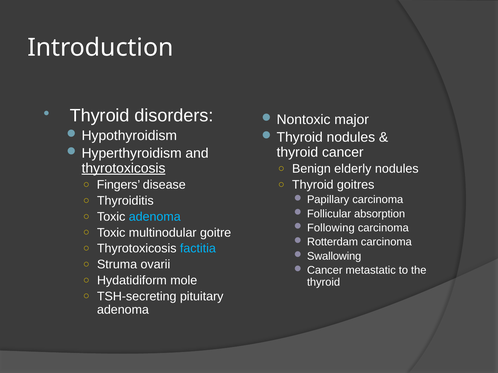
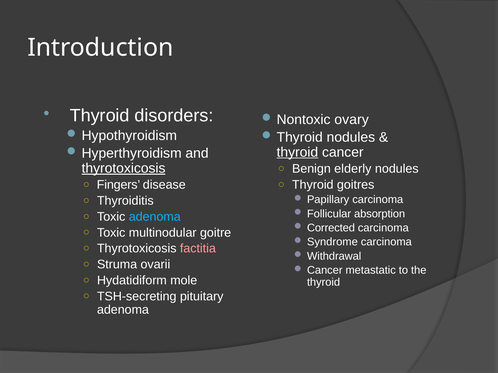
major: major -> ovary (352, 120)
thyroid underline: none -> present (297, 152)
Following: Following -> Corrected (331, 228)
Rotterdam: Rotterdam -> Syndrome (332, 242)
factitia colour: light blue -> pink (198, 249)
Swallowing: Swallowing -> Withdrawal (334, 256)
